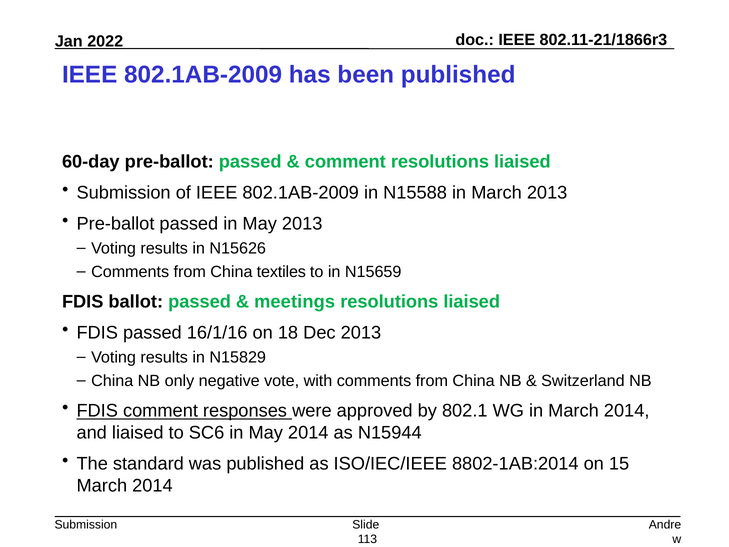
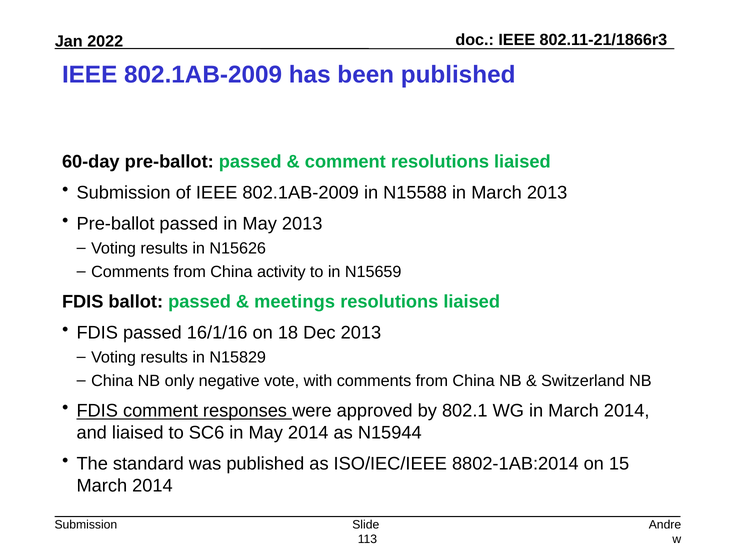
textiles: textiles -> activity (281, 272)
